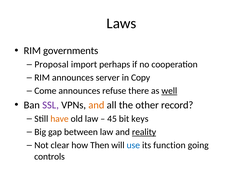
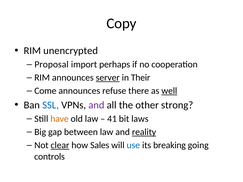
Laws: Laws -> Copy (122, 24)
governments: governments -> unencrypted (71, 51)
server underline: none -> present (108, 78)
Copy: Copy -> Their (141, 78)
SSL colour: purple -> blue (51, 105)
and colour: orange -> purple (96, 105)
record: record -> strong (177, 105)
45: 45 -> 41 (112, 119)
keys: keys -> laws (140, 119)
clear underline: none -> present (60, 145)
Then: Then -> Sales (100, 145)
function: function -> breaking (169, 145)
